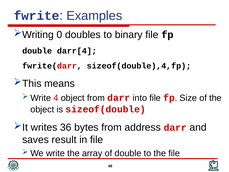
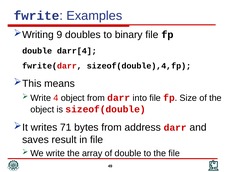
0: 0 -> 9 (59, 35)
36: 36 -> 71 (66, 127)
